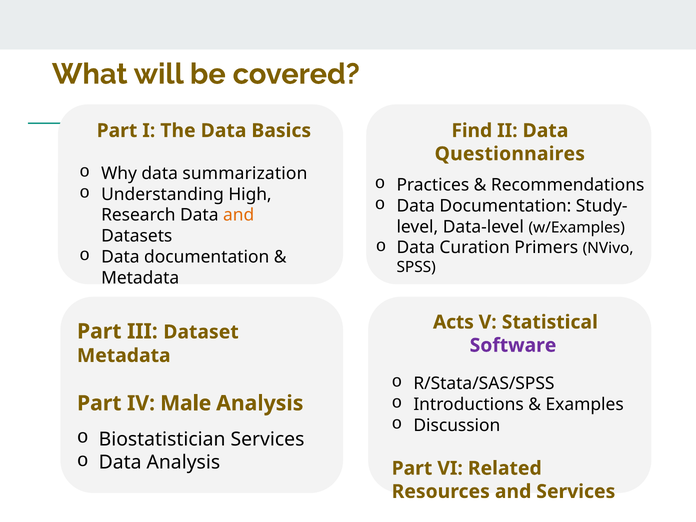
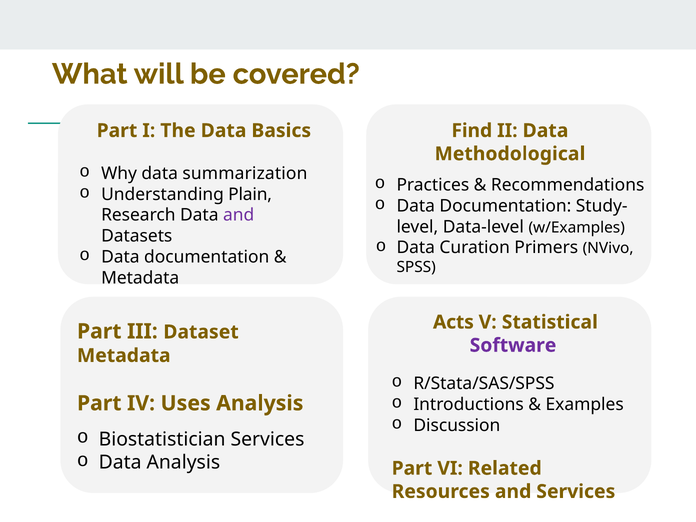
Questionnaires: Questionnaires -> Methodological (510, 154)
High: High -> Plain (250, 194)
and colour: orange -> purple (239, 215)
Male: Male -> Uses (186, 403)
